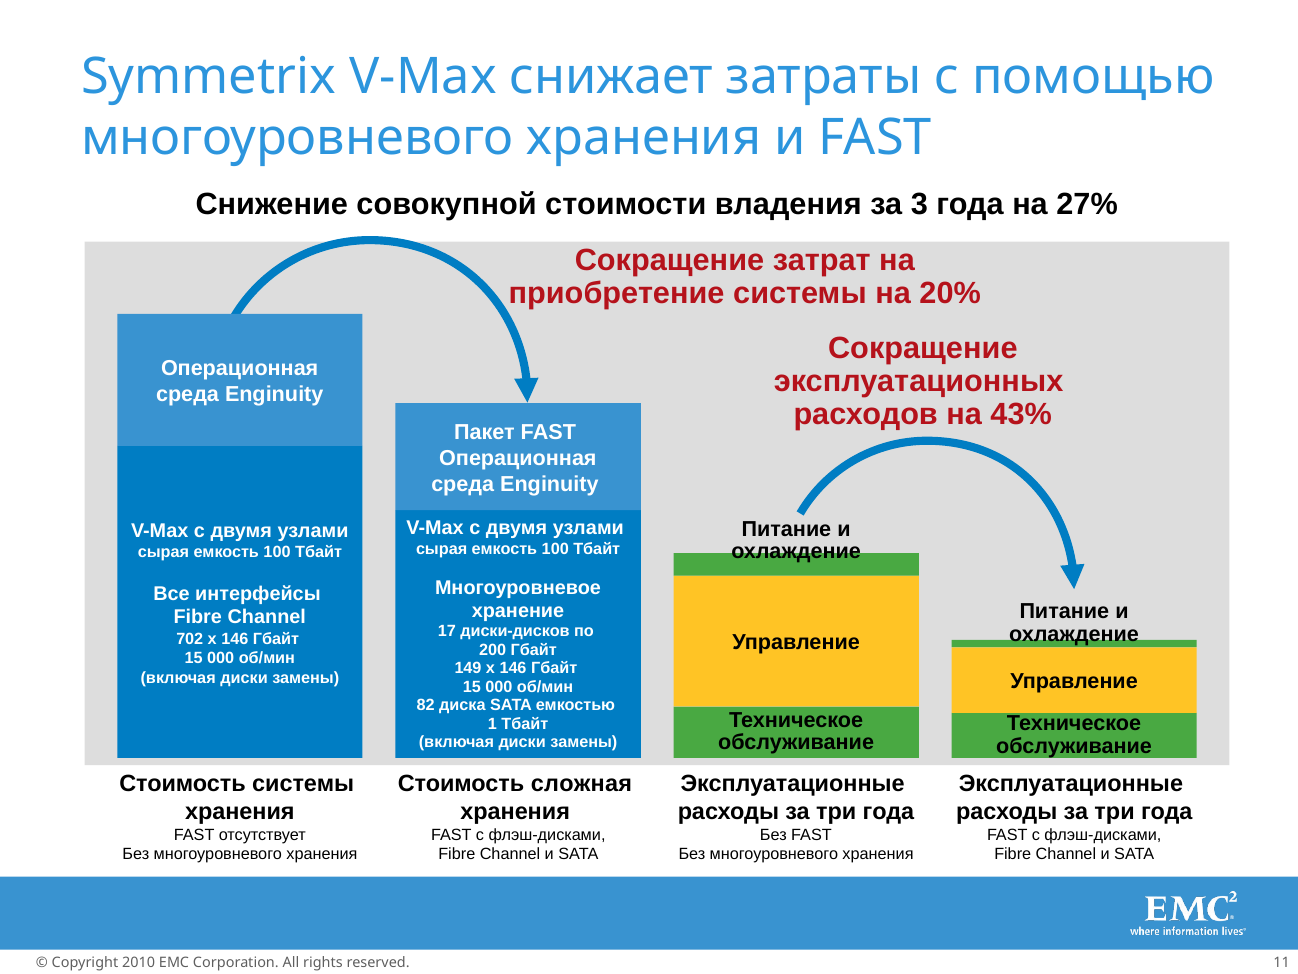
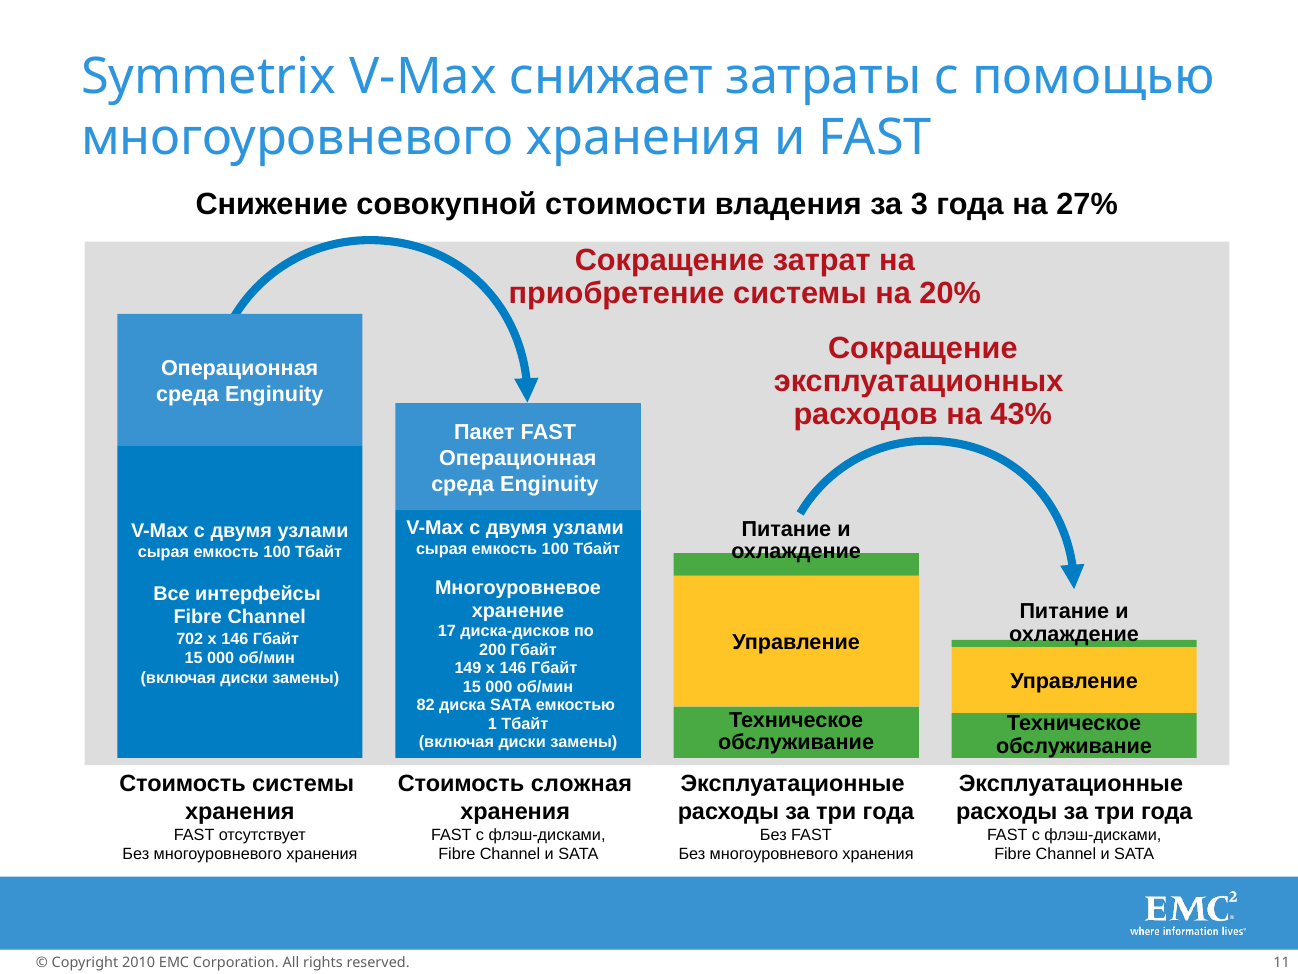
диски-дисков: диски-дисков -> диска-дисков (515, 631)
